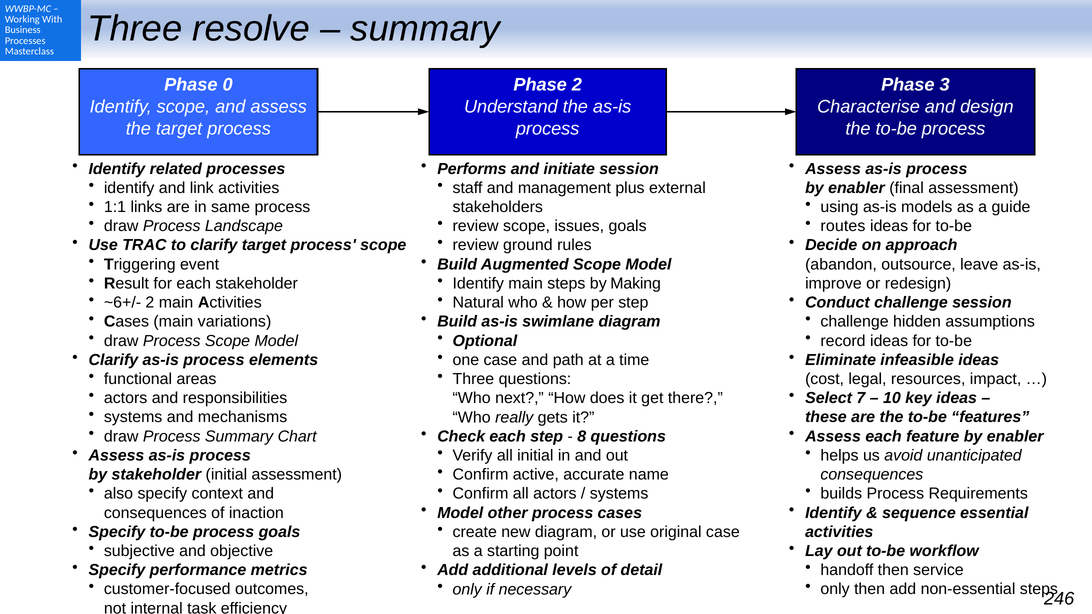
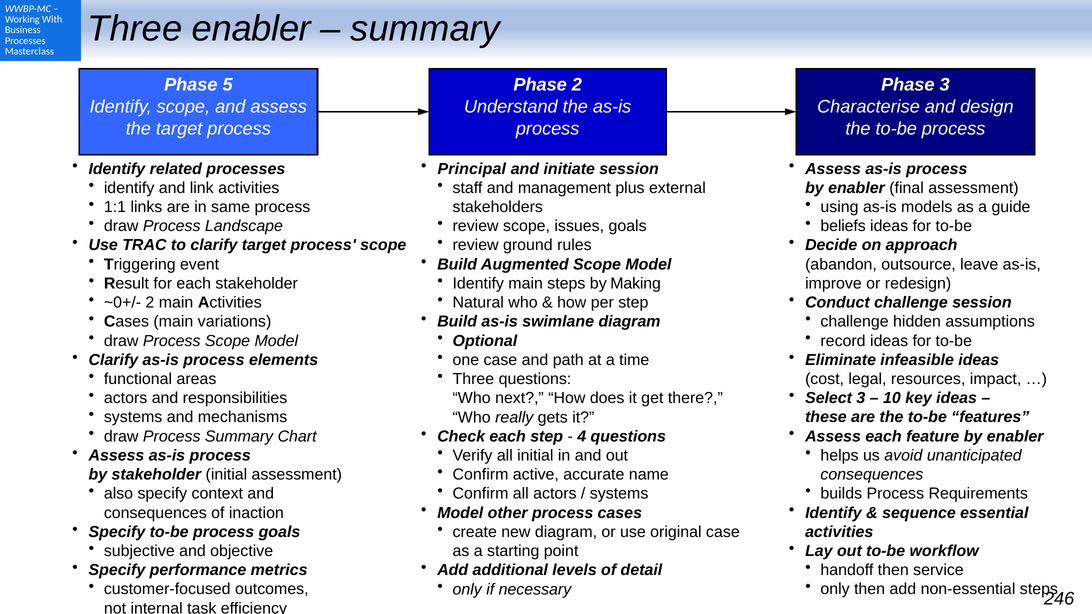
Three resolve: resolve -> enabler (251, 29)
0: 0 -> 5 (228, 85)
Performs: Performs -> Principal (472, 169)
routes: routes -> beliefs (843, 226)
~6+/-: ~6+/- -> ~0+/- (123, 303)
Select 7: 7 -> 3 (861, 398)
8: 8 -> 4 (582, 437)
